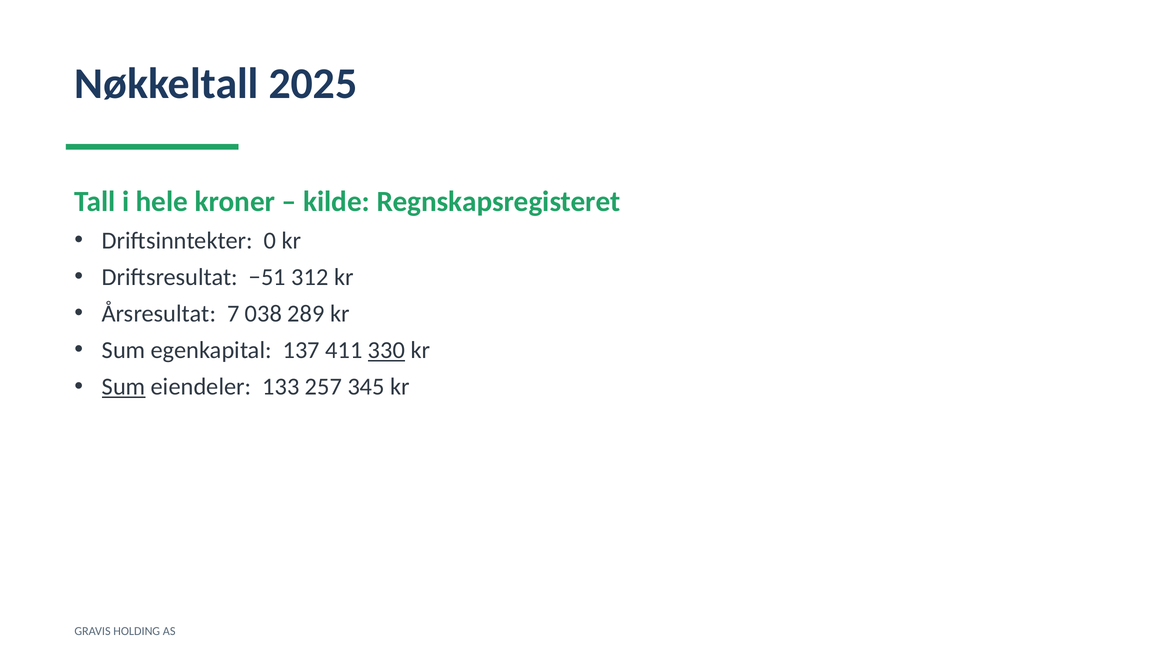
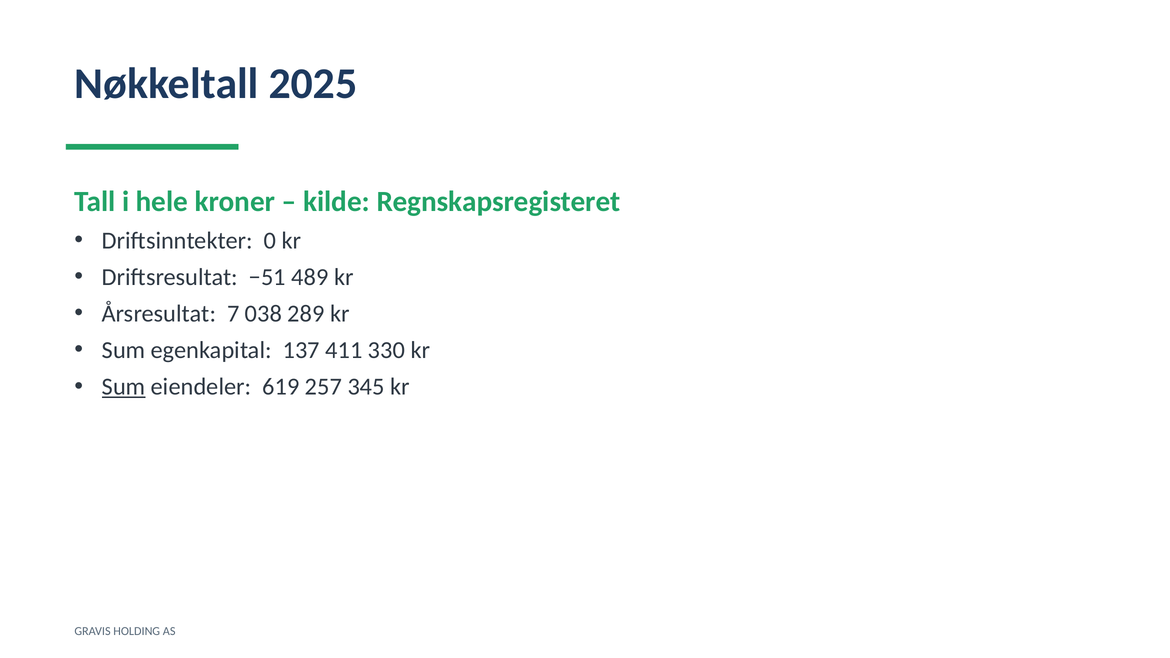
312: 312 -> 489 (310, 277)
330 underline: present -> none (386, 350)
133: 133 -> 619 (281, 387)
